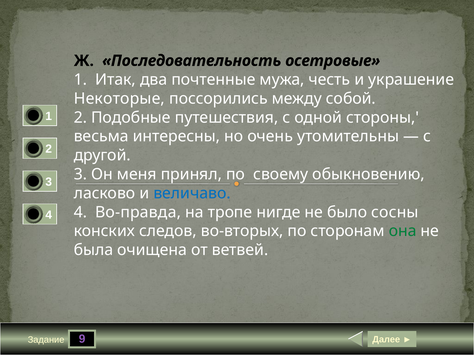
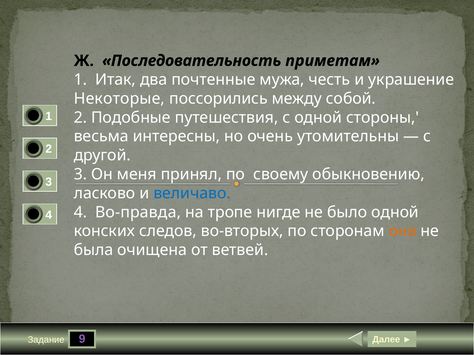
осетровые: осетровые -> приметам (333, 61)
было сосны: сосны -> одной (395, 212)
она colour: green -> orange (403, 231)
